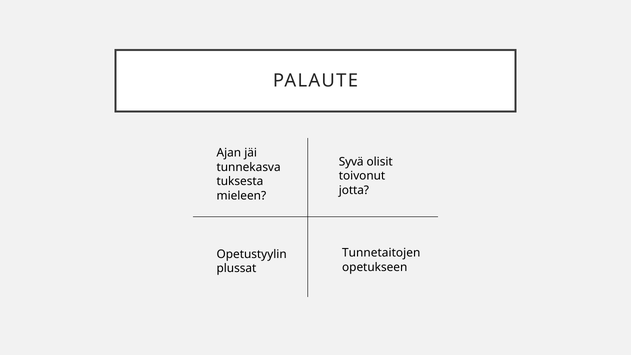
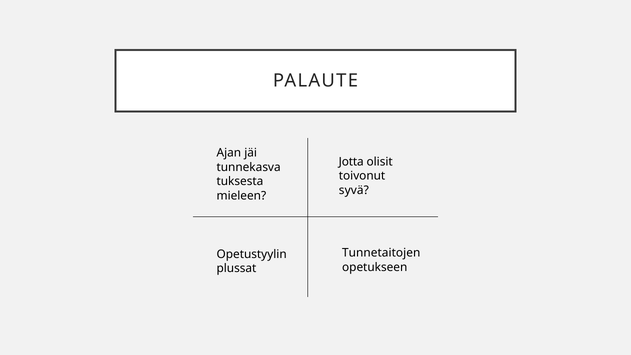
Syvä: Syvä -> Jotta (351, 162)
jotta: jotta -> syvä (354, 190)
